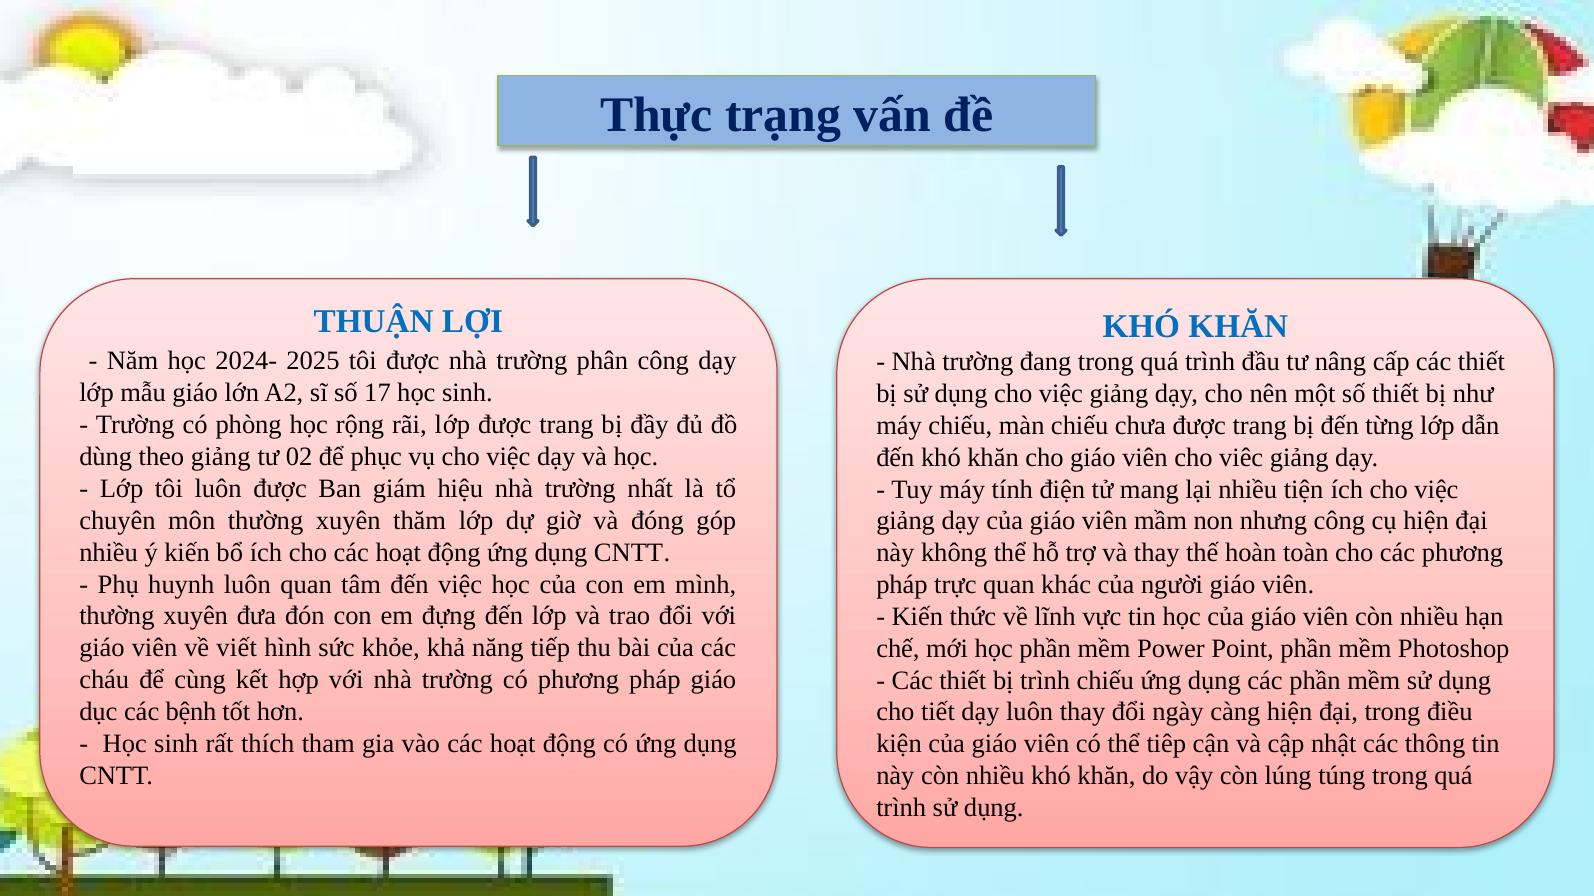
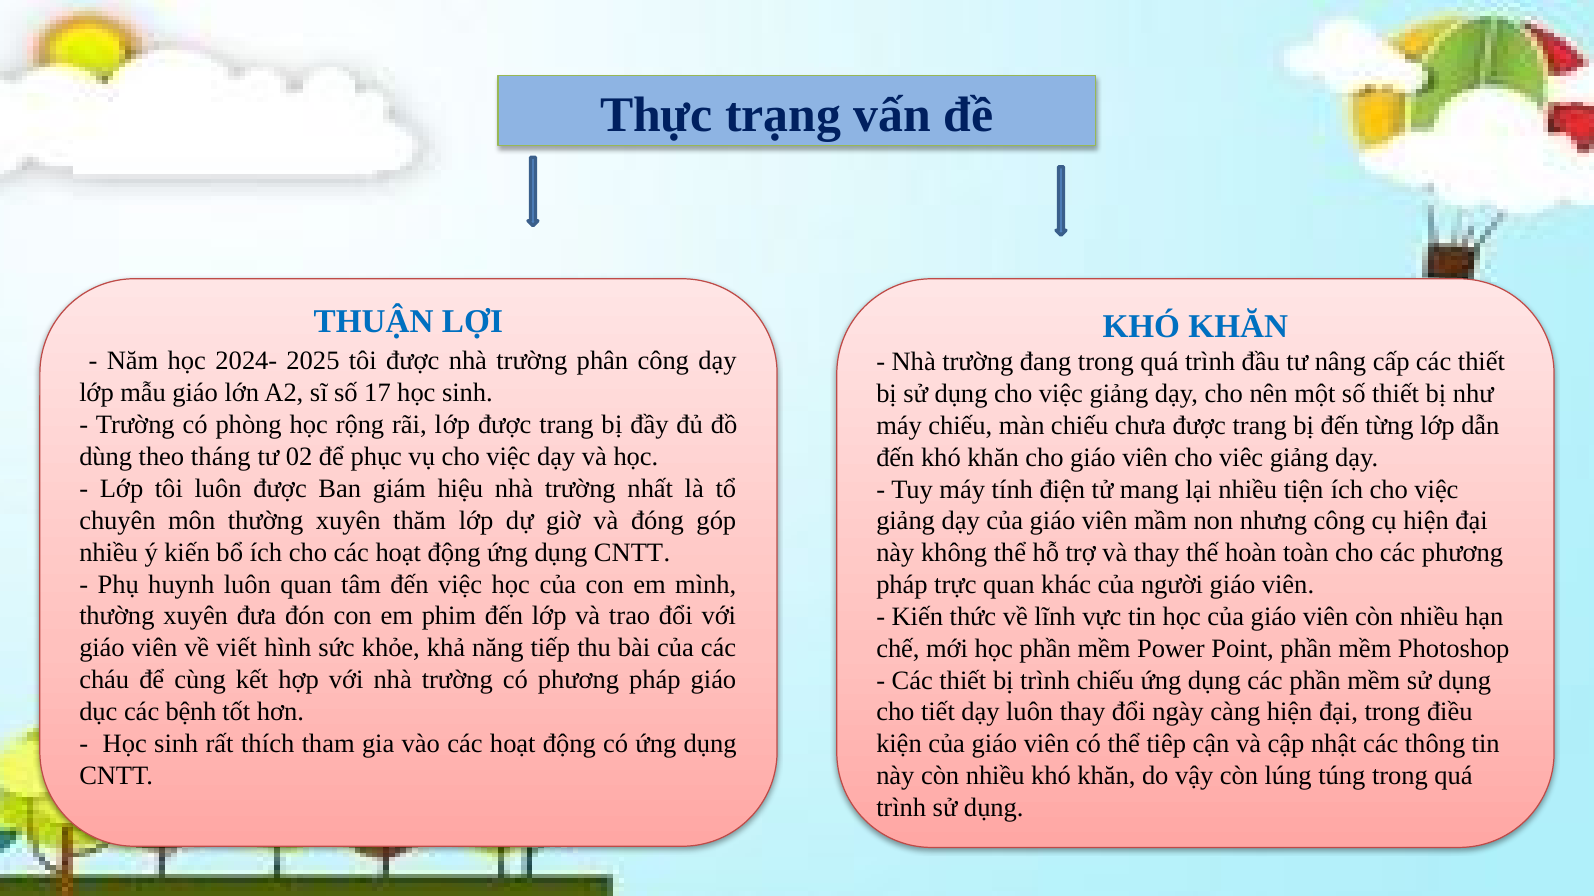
theo giảng: giảng -> tháng (221, 457)
đựng: đựng -> phim (449, 617)
